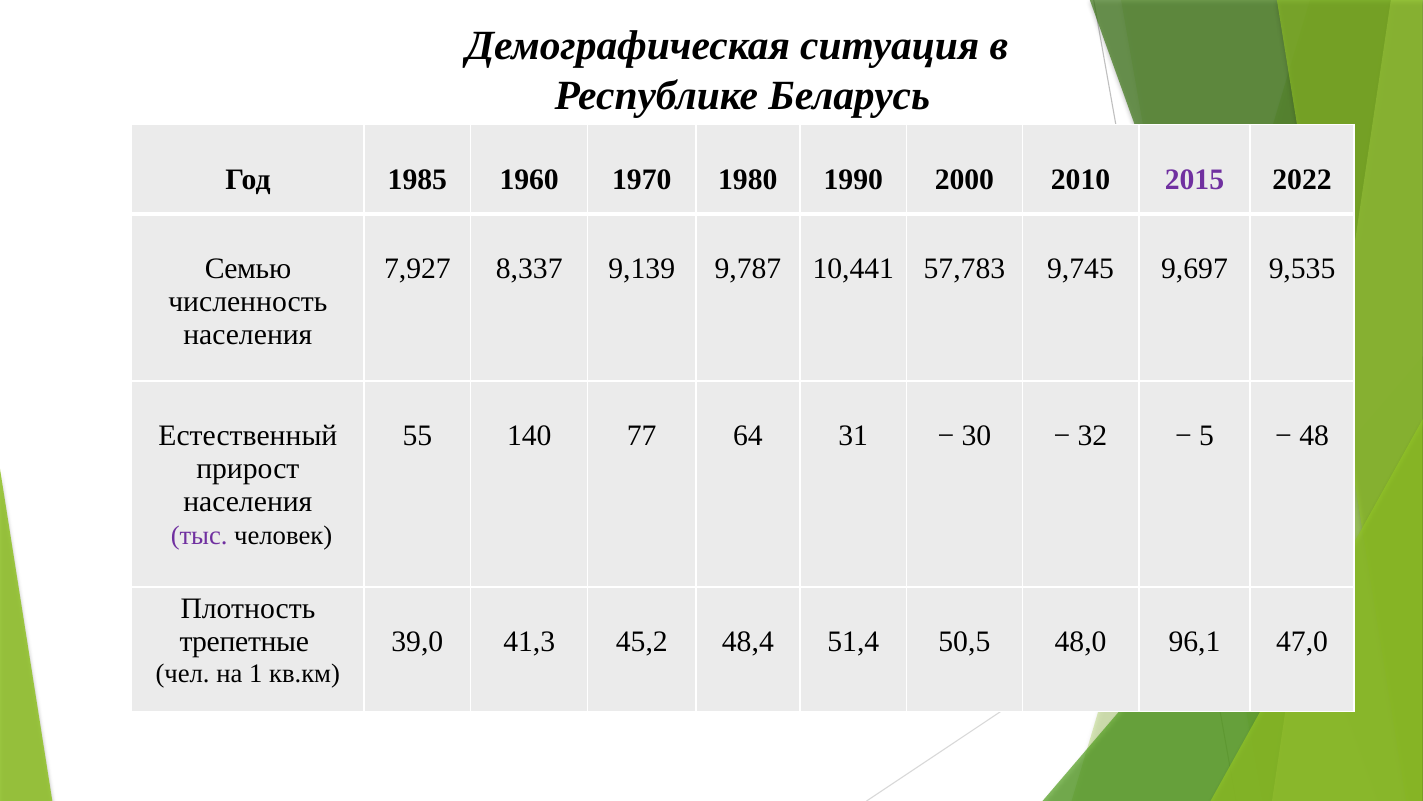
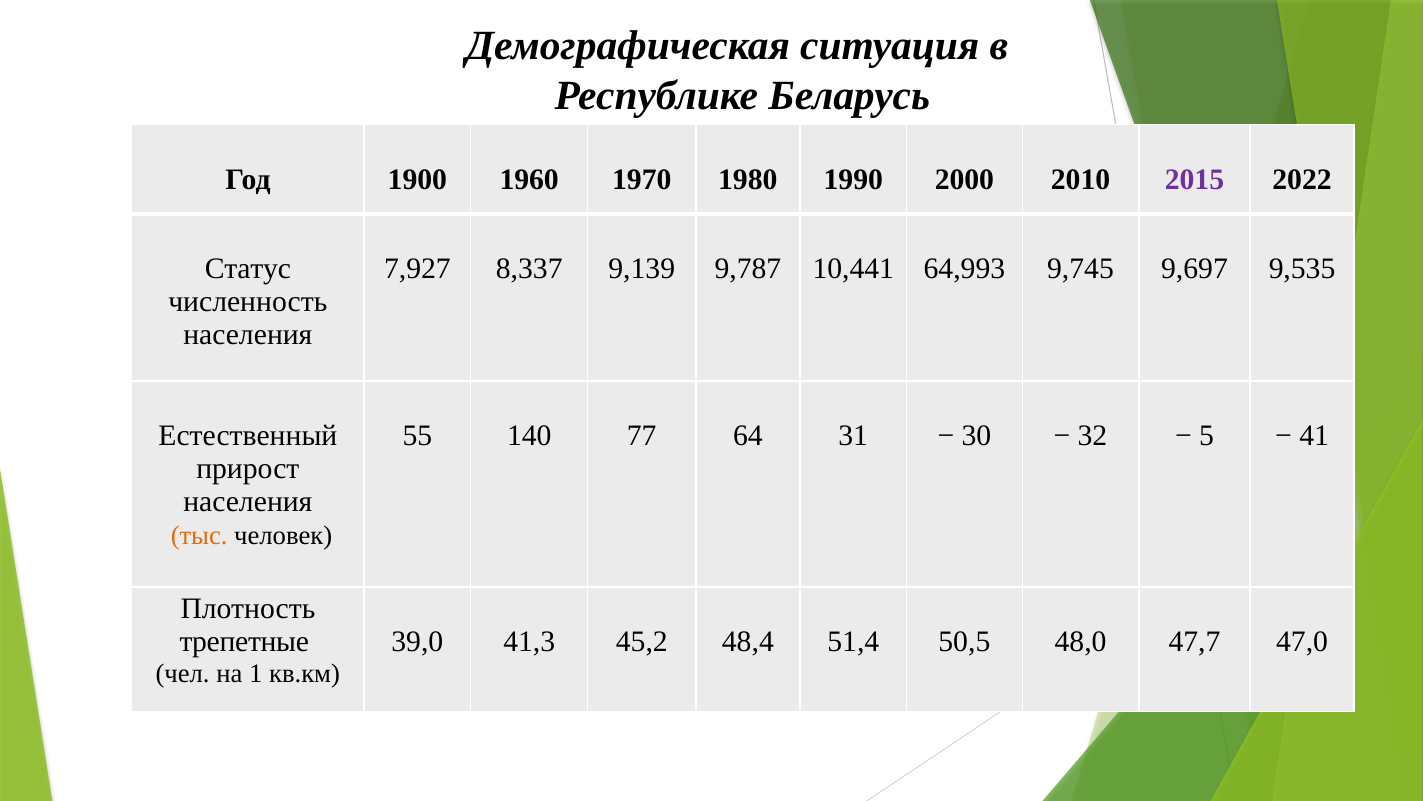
1985: 1985 -> 1900 (417, 179)
Семью: Семью -> Статус (248, 269)
57,783: 57,783 -> 64,993 (964, 269)
48: 48 -> 41 (1314, 436)
тыс colour: purple -> orange (199, 535)
96,1: 96,1 -> 47,7 (1195, 642)
